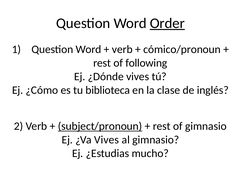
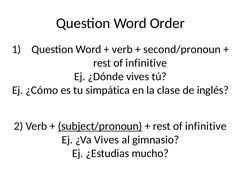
Order underline: present -> none (167, 23)
cómico/pronoun: cómico/pronoun -> second/pronoun (182, 50)
following: following -> infinitive (146, 63)
biblioteca: biblioteca -> simpática (108, 91)
gimnasio: gimnasio -> infinitive (206, 127)
